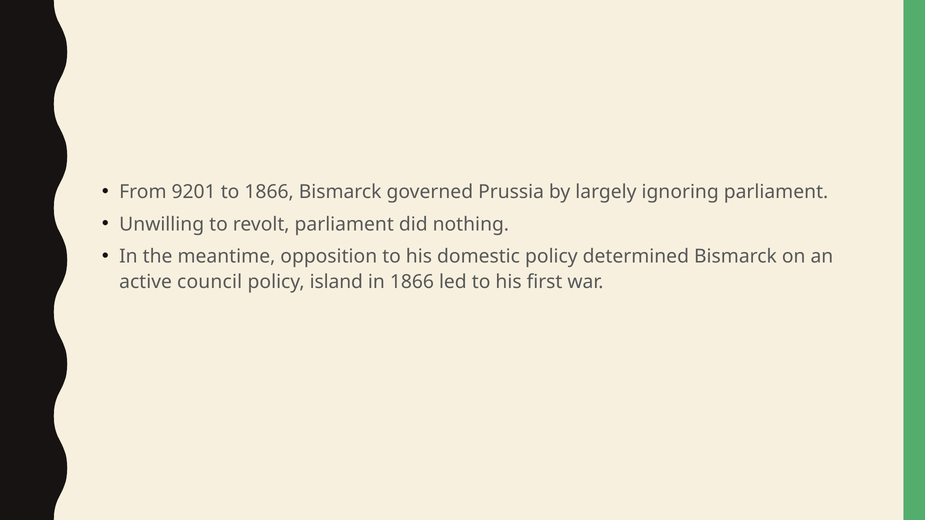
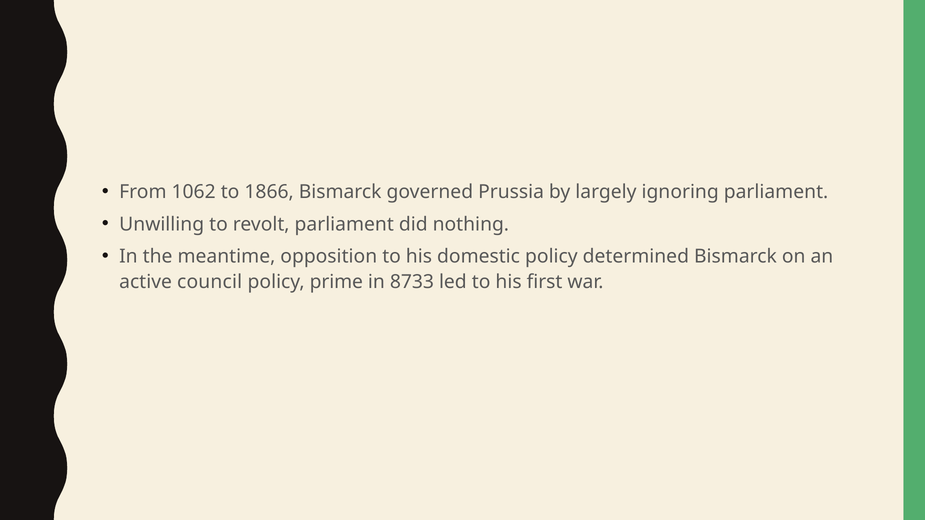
9201: 9201 -> 1062 (194, 192)
island: island -> prime (336, 282)
in 1866: 1866 -> 8733 (412, 282)
